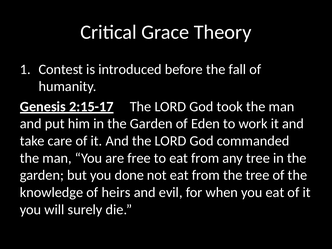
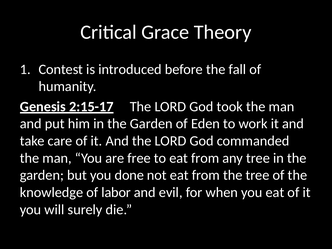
heirs: heirs -> labor (116, 192)
